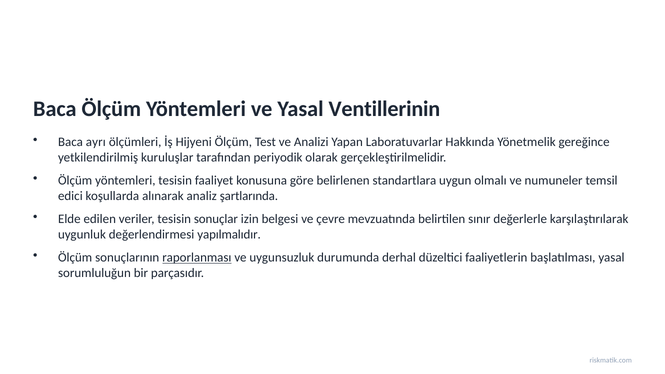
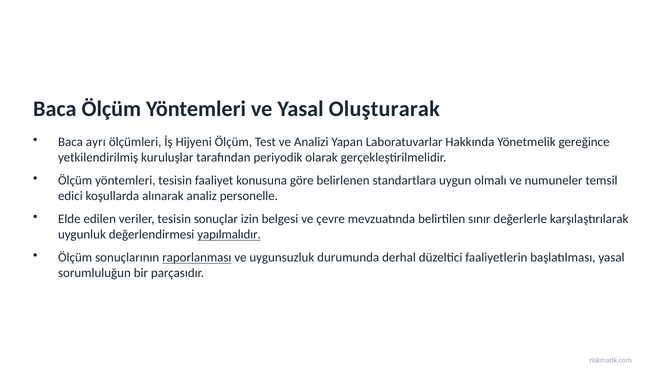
Ventillerinin: Ventillerinin -> Oluşturarak (384, 109)
şartlarında: şartlarında -> personelle (249, 196)
yapılmalıdır underline: none -> present (229, 235)
